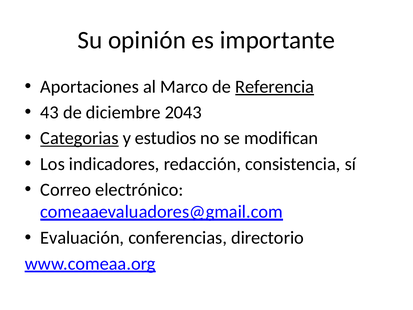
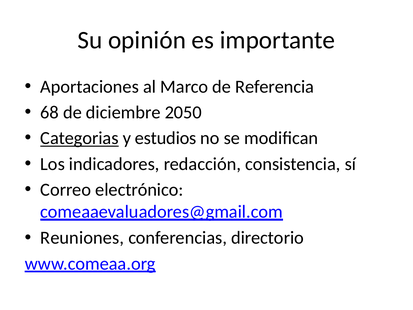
Referencia underline: present -> none (275, 87)
43: 43 -> 68 (50, 112)
2043: 2043 -> 2050 (183, 112)
Evaluación: Evaluación -> Reuniones (82, 238)
